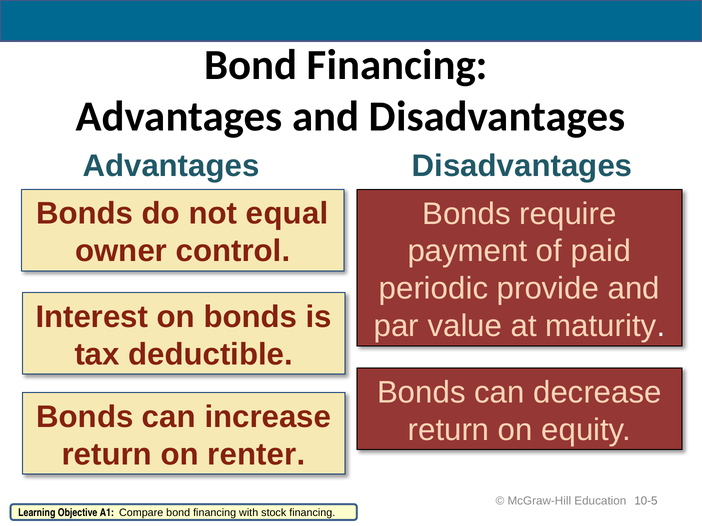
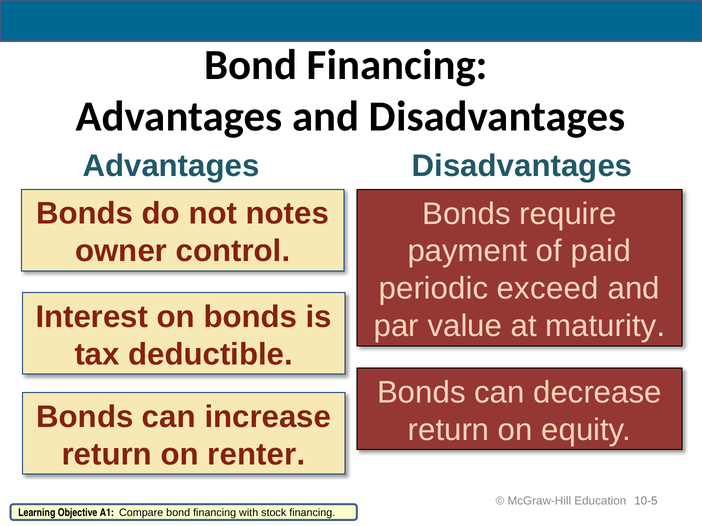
equal: equal -> notes (287, 214)
provide: provide -> exceed (548, 289)
